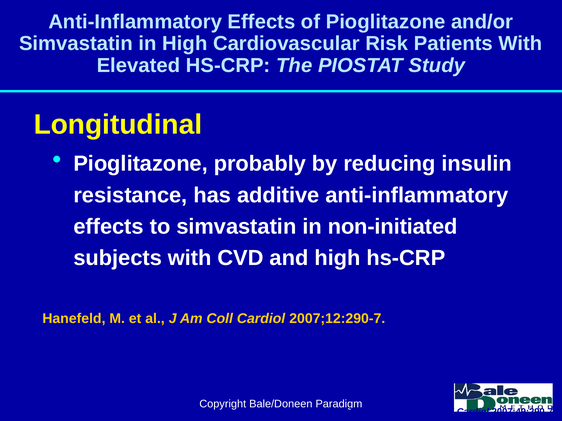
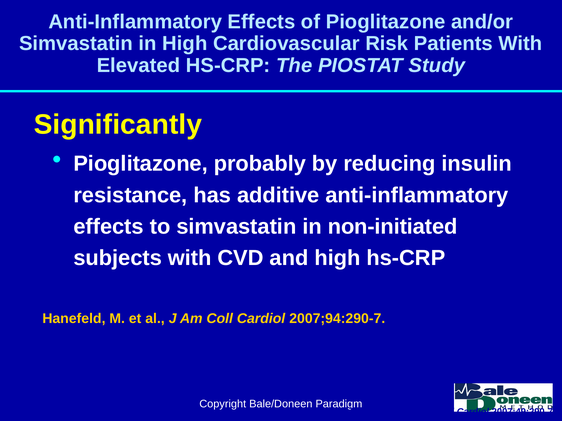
Longitudinal: Longitudinal -> Significantly (118, 125)
2007;12:290-7: 2007;12:290-7 -> 2007;94:290-7 (337, 319)
